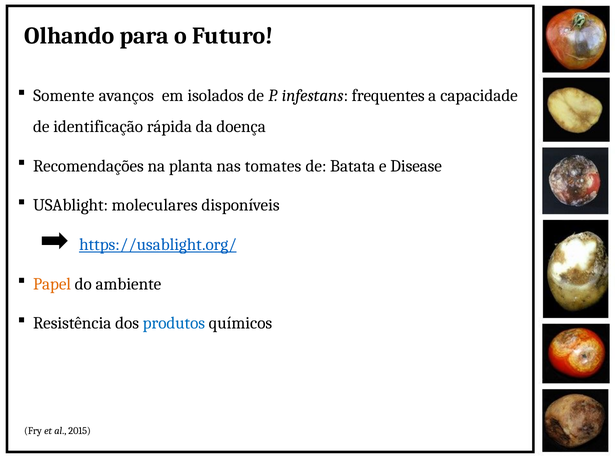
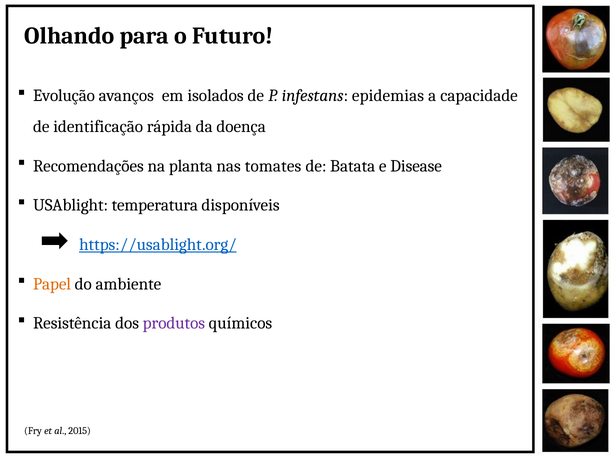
Somente: Somente -> Evolução (64, 96)
frequentes: frequentes -> epidemias (388, 96)
moleculares: moleculares -> temperatura (155, 205)
produtos colour: blue -> purple (174, 323)
